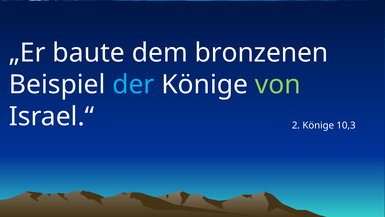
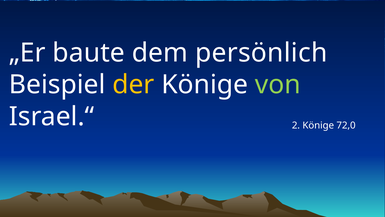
bronzenen: bronzenen -> persönlich (261, 53)
der colour: light blue -> yellow (133, 85)
10,3: 10,3 -> 72,0 (346, 125)
